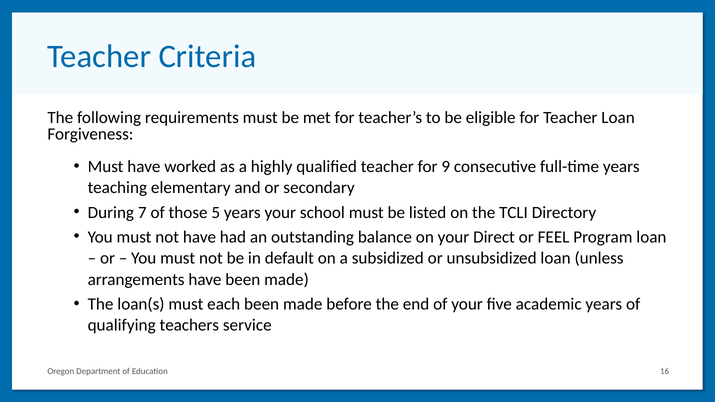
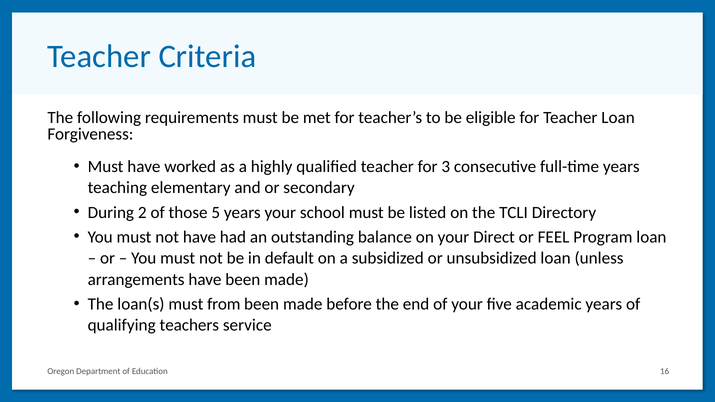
9: 9 -> 3 (446, 167)
7: 7 -> 2 (142, 212)
each: each -> from (224, 304)
